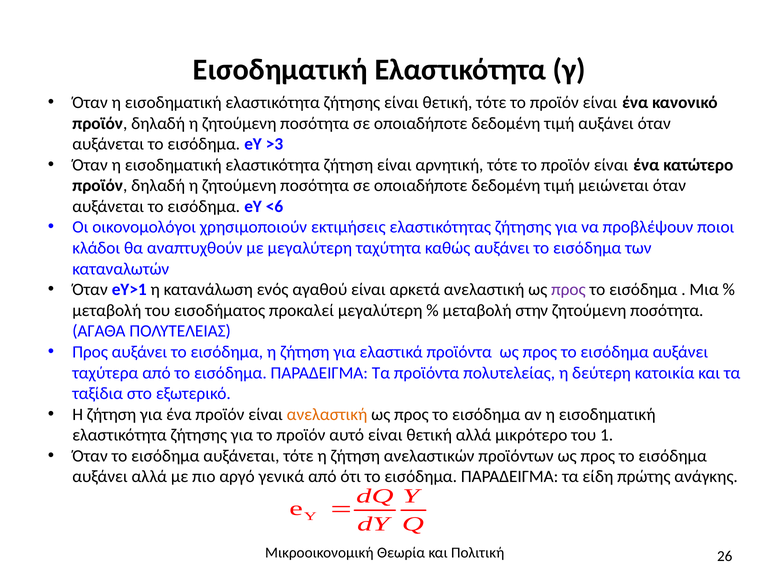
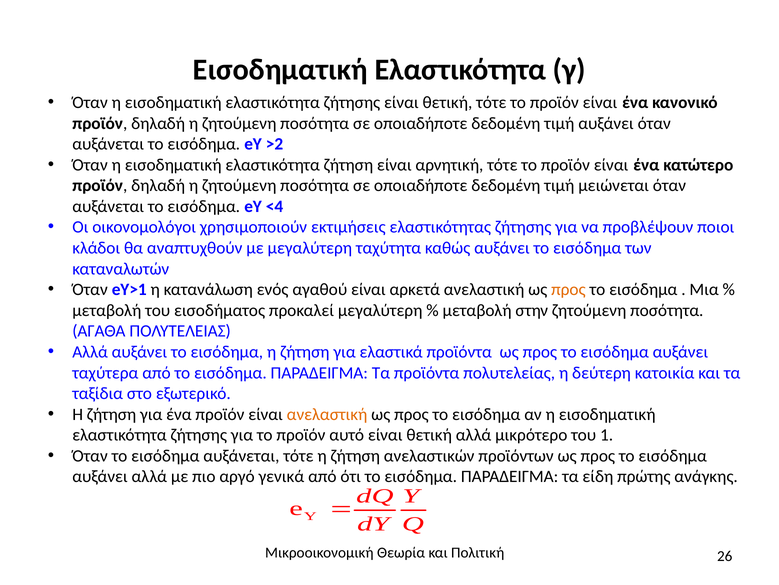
>3: >3 -> >2 (274, 144)
<6: <6 -> <4 (274, 206)
προς colour: purple -> orange (568, 289)
Προς: Προς -> Αλλά (90, 352)
